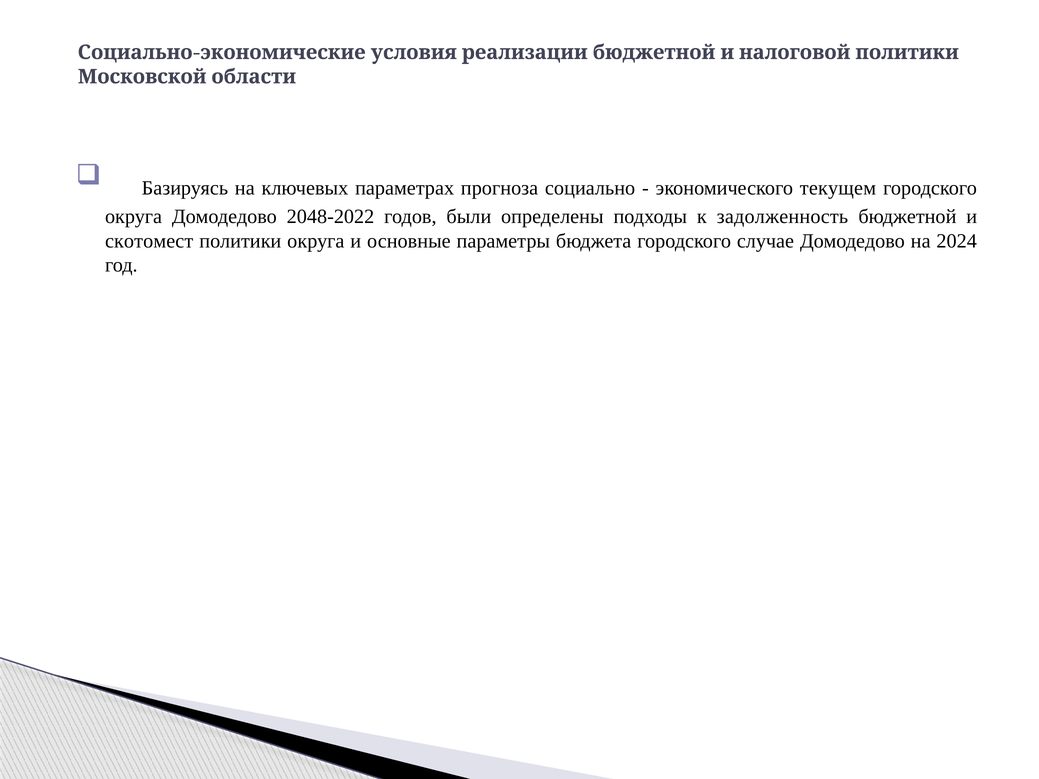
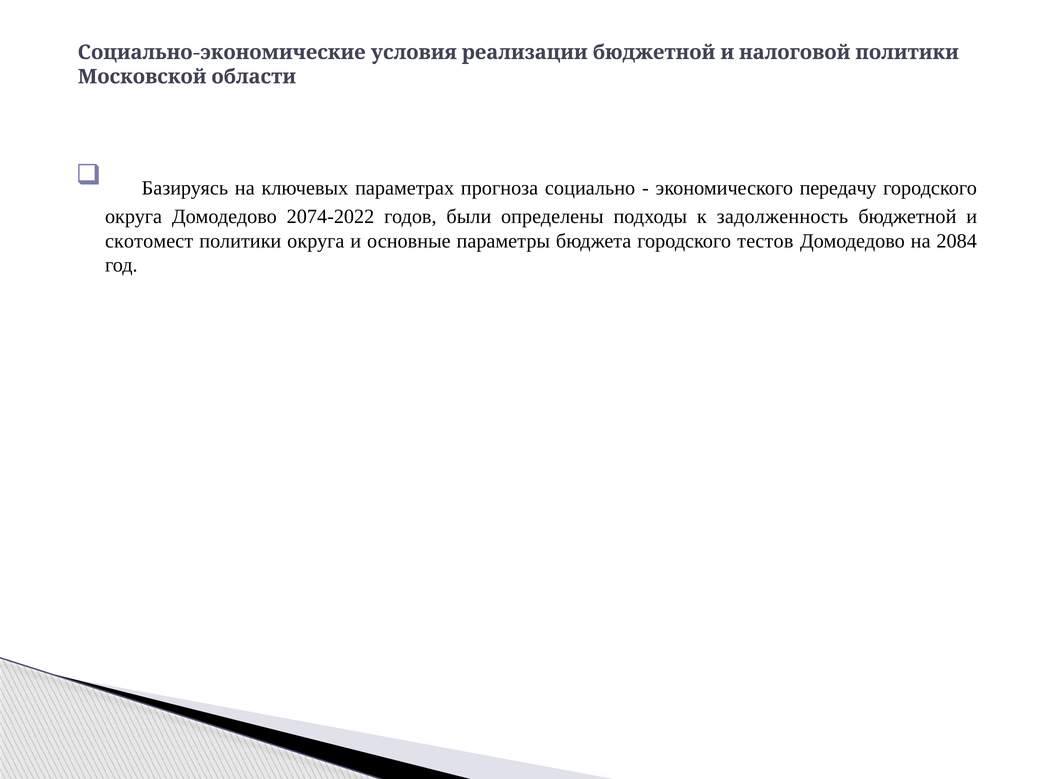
текущем: текущем -> передачу (838, 188)
2048-2022: 2048-2022 -> 2074-2022 (331, 217)
случае: случае -> тестов (765, 241)
2024: 2024 -> 2084 (957, 241)
